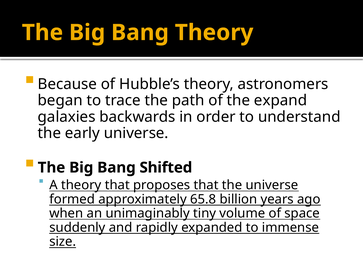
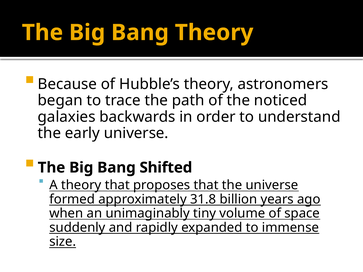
expand: expand -> noticed (281, 101)
65.8: 65.8 -> 31.8 (203, 199)
